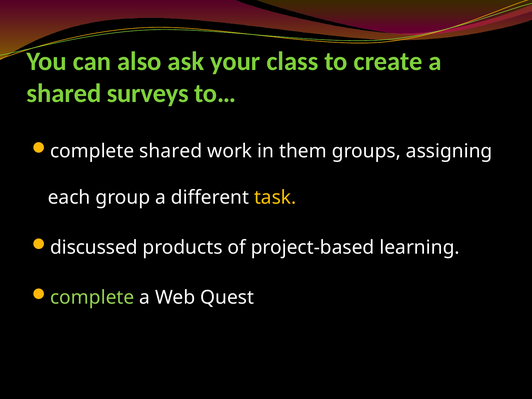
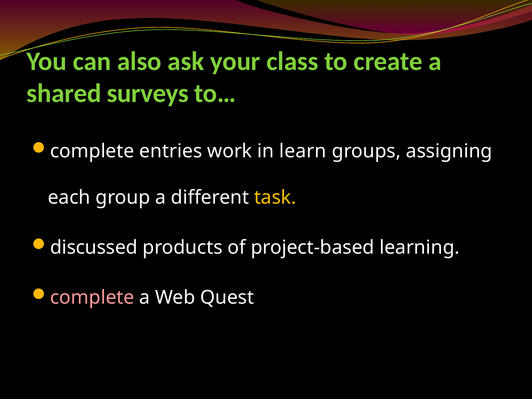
complete shared: shared -> entries (171, 151)
them: them -> learn (303, 151)
complete colour: light green -> pink (92, 298)
